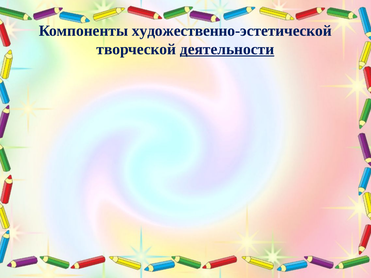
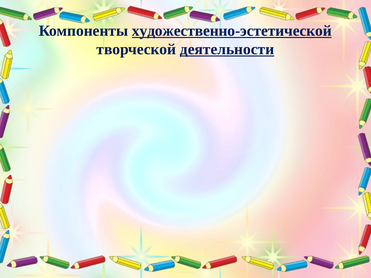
художественно-эстетической underline: none -> present (232, 31)
